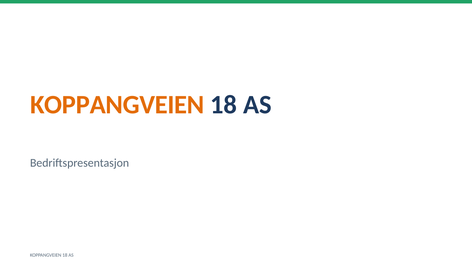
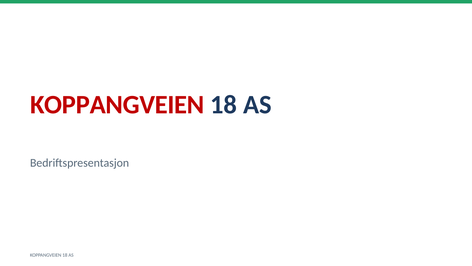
KOPPANGVEIEN colour: orange -> red (117, 105)
